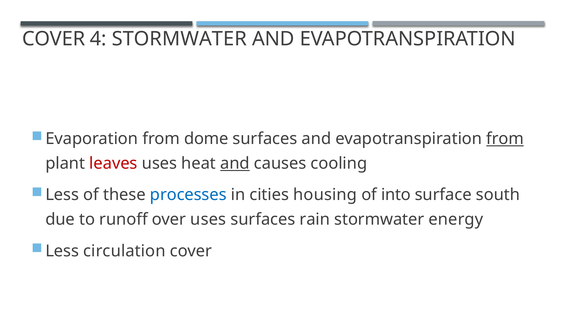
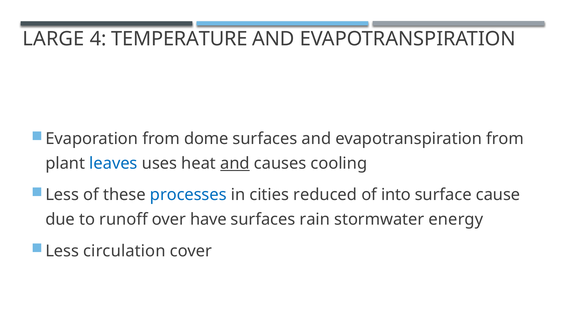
COVER: COVER -> LARGE (53, 39)
4 STORMWATER: STORMWATER -> TEMPERATURE (179, 39)
from underline: present -> none (505, 139)
leaves colour: red -> blue (113, 163)
housing: housing -> reduced (325, 195)
south: south -> cause (498, 195)
over uses: uses -> have (208, 219)
